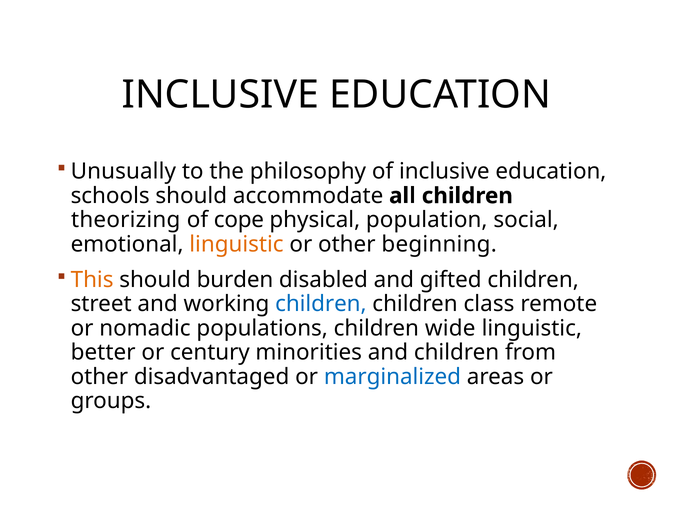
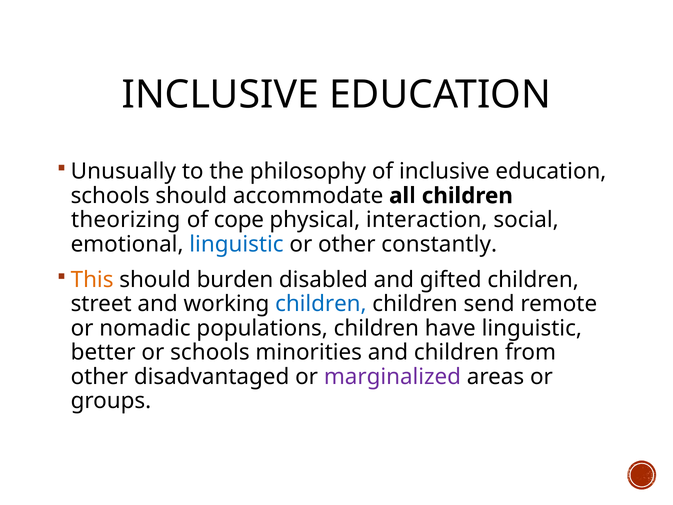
population: population -> interaction (427, 220)
linguistic colour: orange -> blue (236, 244)
beginning: beginning -> constantly (439, 244)
class: class -> send (489, 304)
wide: wide -> have (450, 328)
or century: century -> schools (210, 352)
marginalized colour: blue -> purple (392, 376)
